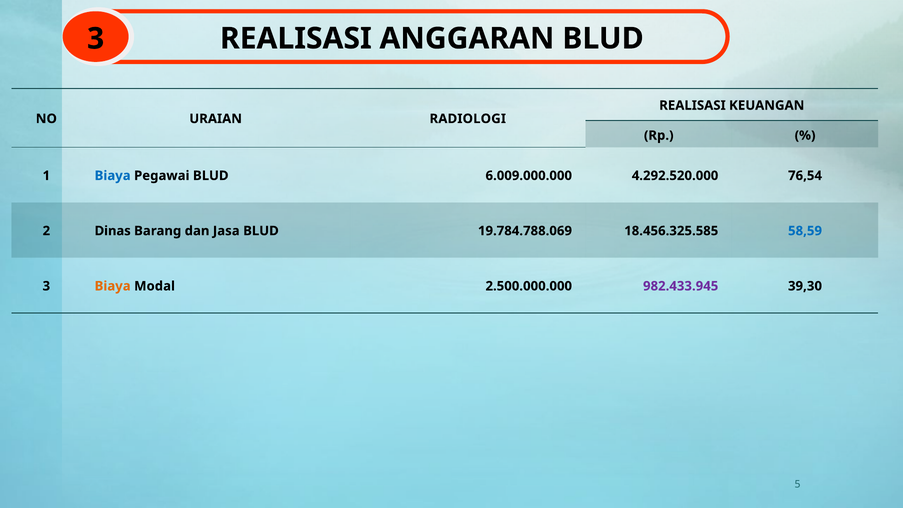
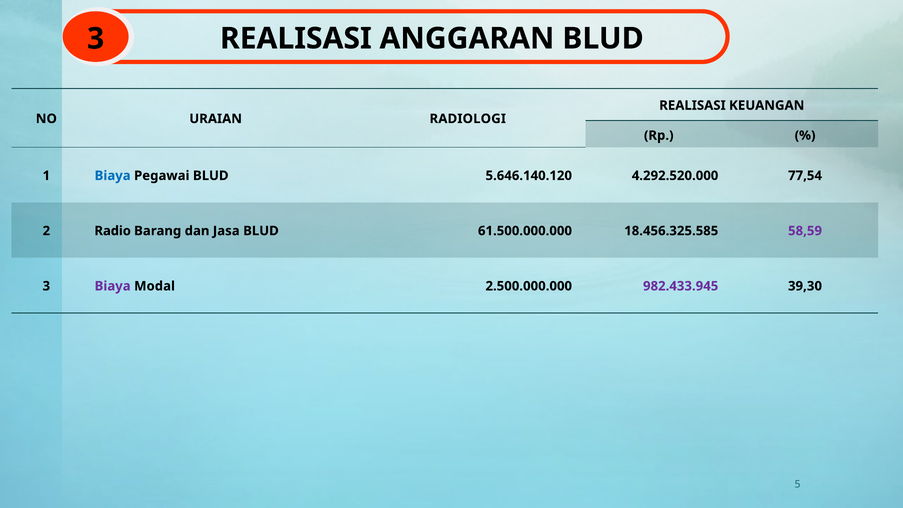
6.009.000.000: 6.009.000.000 -> 5.646.140.120 (529, 176)
76,54: 76,54 -> 77,54 (805, 176)
Dinas: Dinas -> Radio (113, 231)
19.784.788.069: 19.784.788.069 -> 61.500.000.000 (525, 231)
58,59 colour: blue -> purple (805, 231)
Biaya colour: orange -> purple (113, 286)
